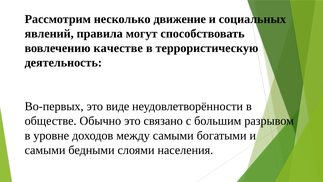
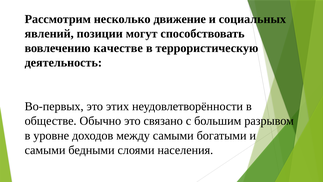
правила: правила -> позиции (100, 34)
виде: виде -> этих (118, 106)
